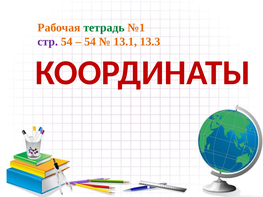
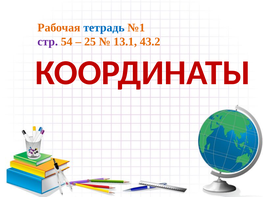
тетрадь colour: green -> blue (104, 28)
54: 54 -> 25 (90, 42)
13.3: 13.3 -> 43.2 (150, 42)
